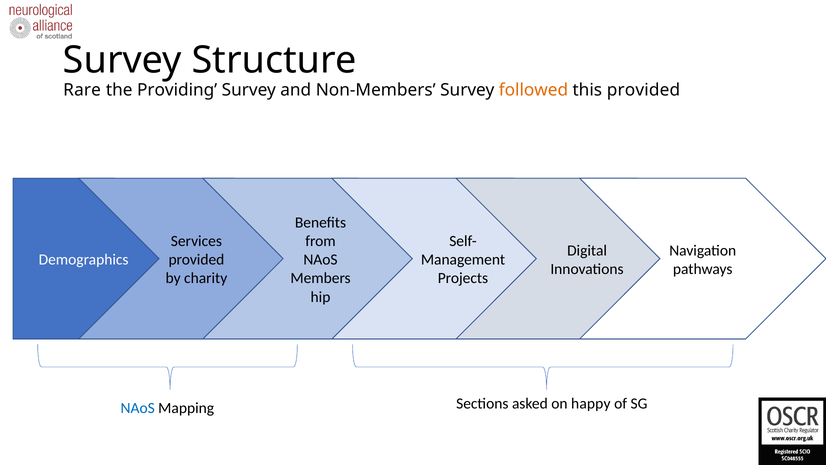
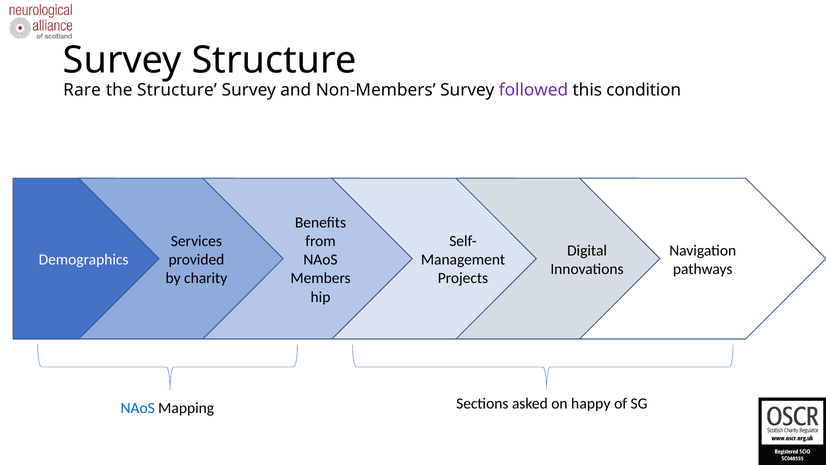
the Providing: Providing -> Structure (177, 90)
followed colour: orange -> purple (533, 90)
this provided: provided -> condition (644, 90)
